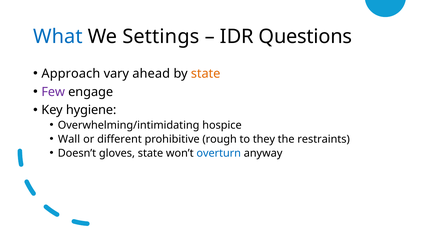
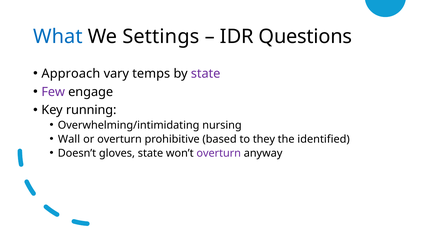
ahead: ahead -> temps (151, 74)
state colour: orange -> purple (206, 74)
hygiene: hygiene -> running (91, 110)
hospice: hospice -> nursing (222, 125)
or different: different -> overturn (119, 139)
rough: rough -> based (220, 139)
restraints: restraints -> identified (324, 139)
overturn colour: blue -> purple (219, 153)
